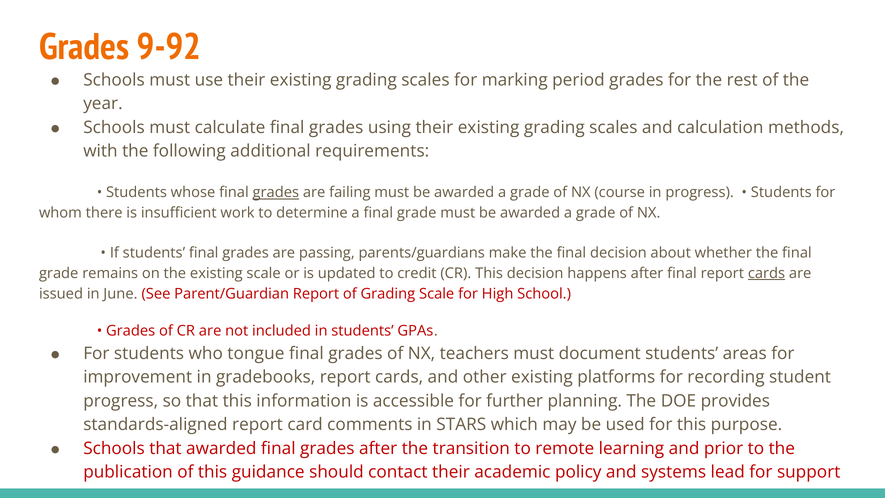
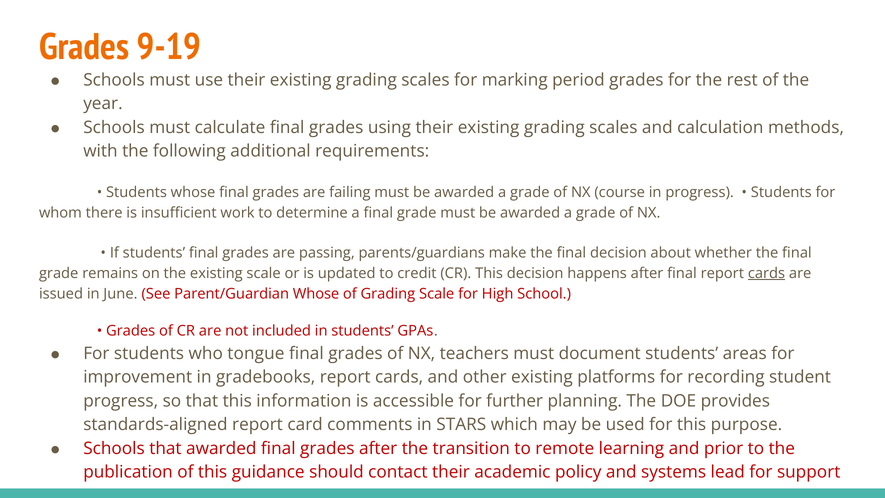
9-92: 9-92 -> 9-19 (169, 47)
grades underline: present -> none (276, 193)
Parent/Guardian Report: Report -> Whose (316, 294)
